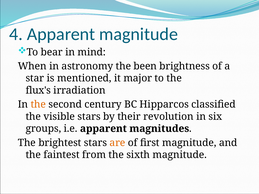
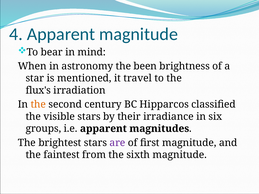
major: major -> travel (138, 78)
revolution: revolution -> irradiance (168, 117)
are colour: orange -> purple (117, 143)
